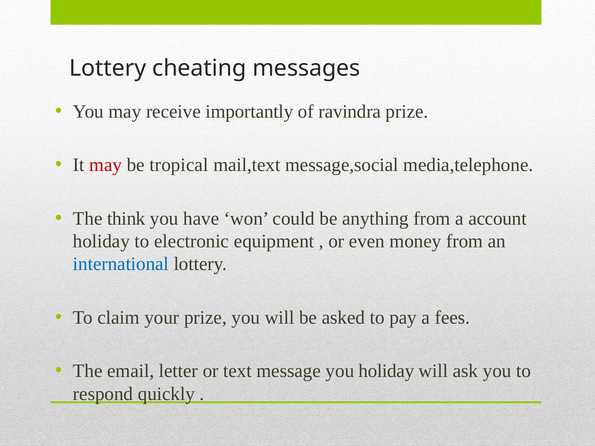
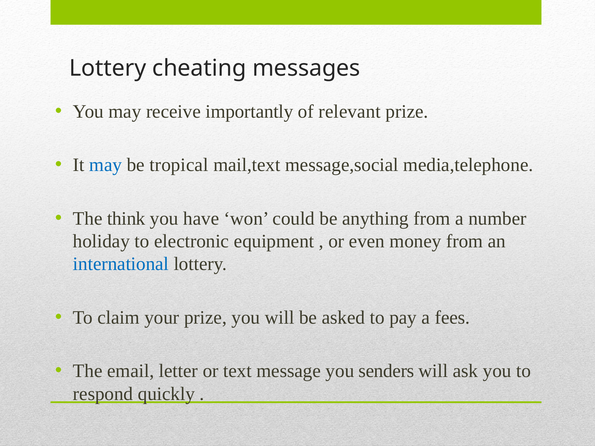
ravindra: ravindra -> relevant (350, 112)
may colour: red -> blue (106, 165)
account: account -> number (497, 219)
you holiday: holiday -> senders (386, 371)
